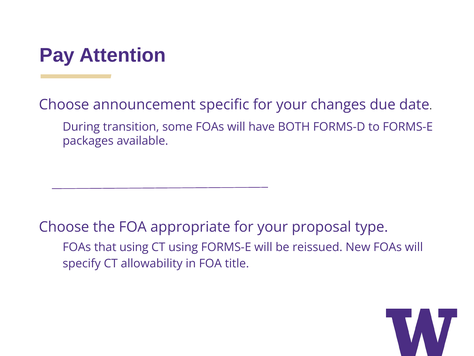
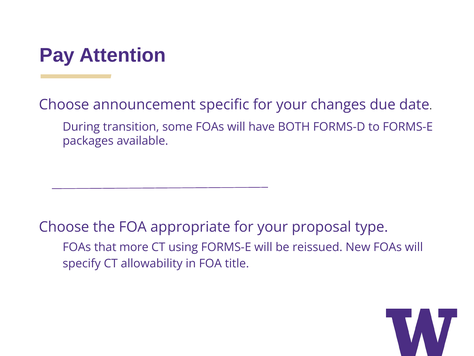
that using: using -> more (134, 247)
